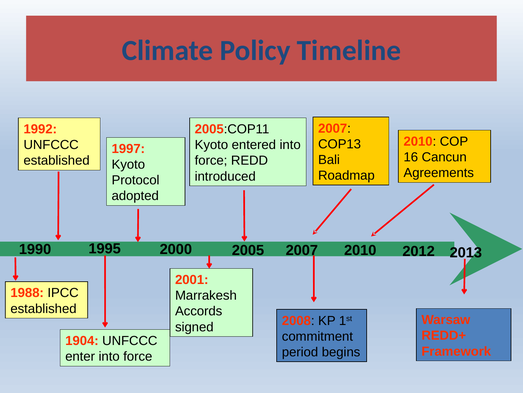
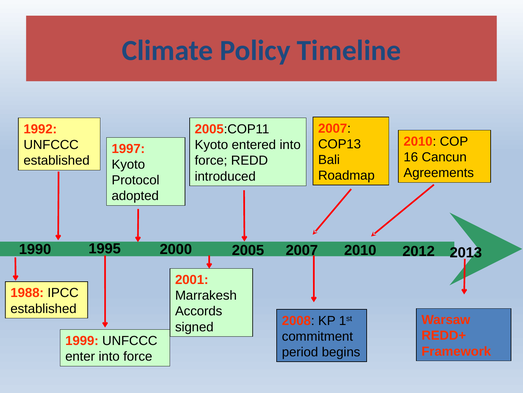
1904: 1904 -> 1999 (82, 340)
